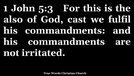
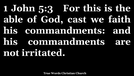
also: also -> able (13, 19)
fulfil: fulfil -> faith (119, 19)
